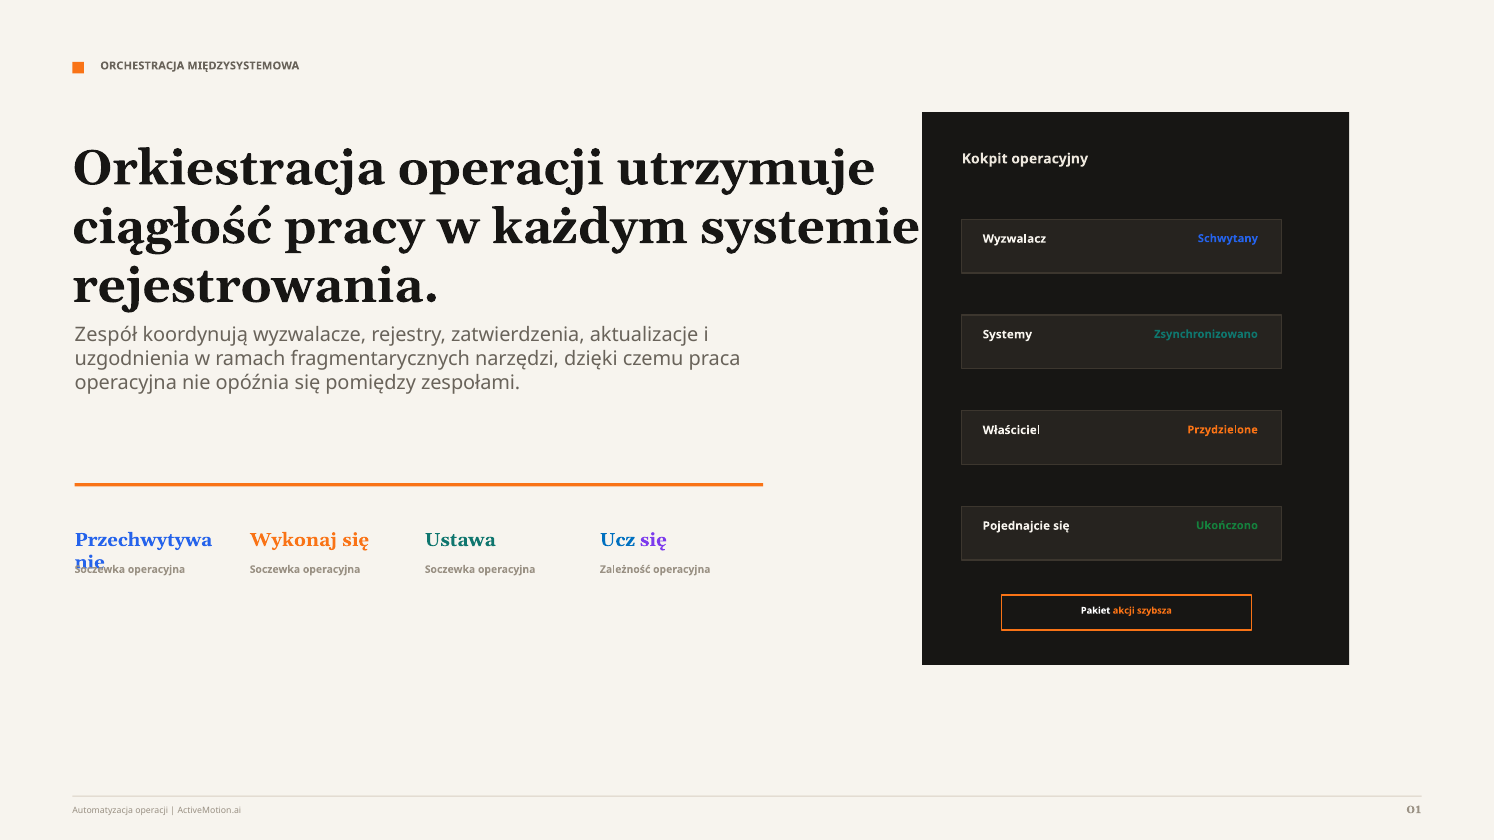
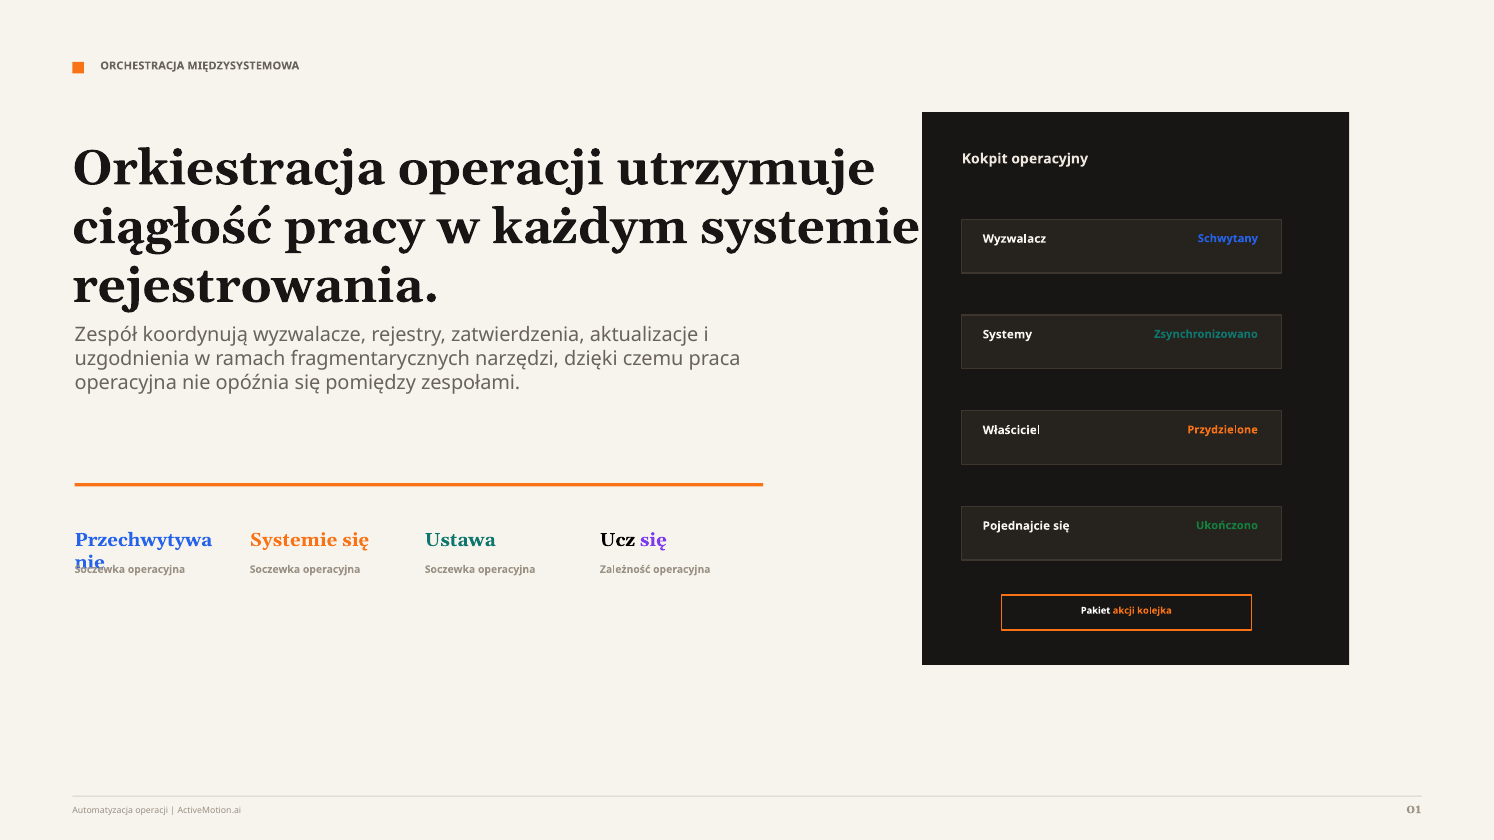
Wykonaj: Wykonaj -> Systemie (294, 540)
Ucz colour: blue -> black (618, 540)
szybsza: szybsza -> kolejka (1154, 611)
